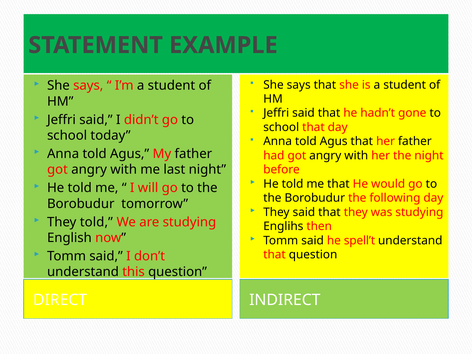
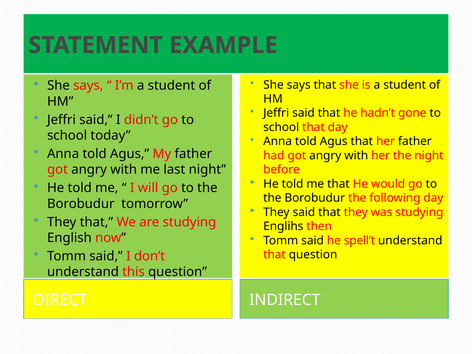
They told: told -> that (96, 222)
